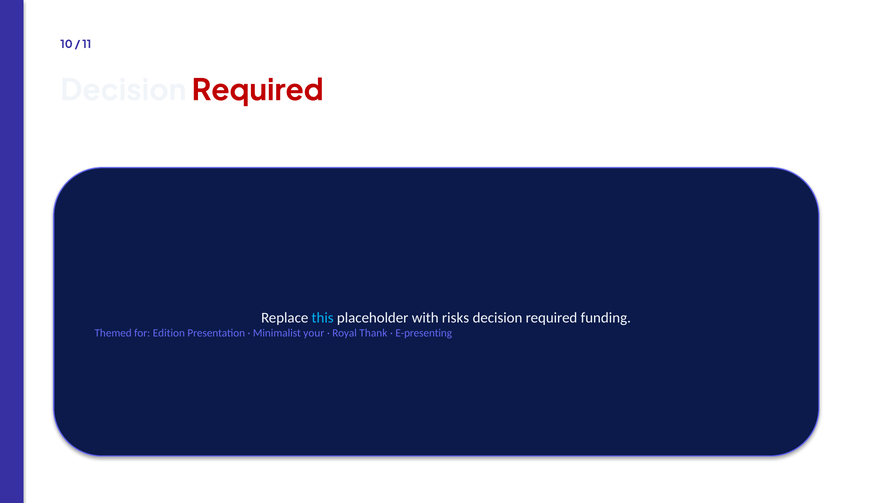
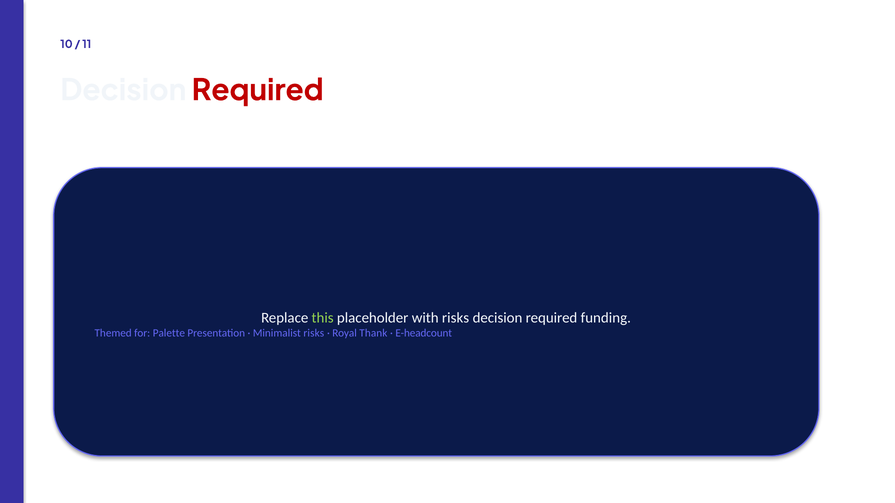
this colour: light blue -> light green (323, 318)
Edition: Edition -> Palette (169, 334)
Minimalist your: your -> risks (314, 334)
E-presenting: E-presenting -> E-headcount (424, 334)
